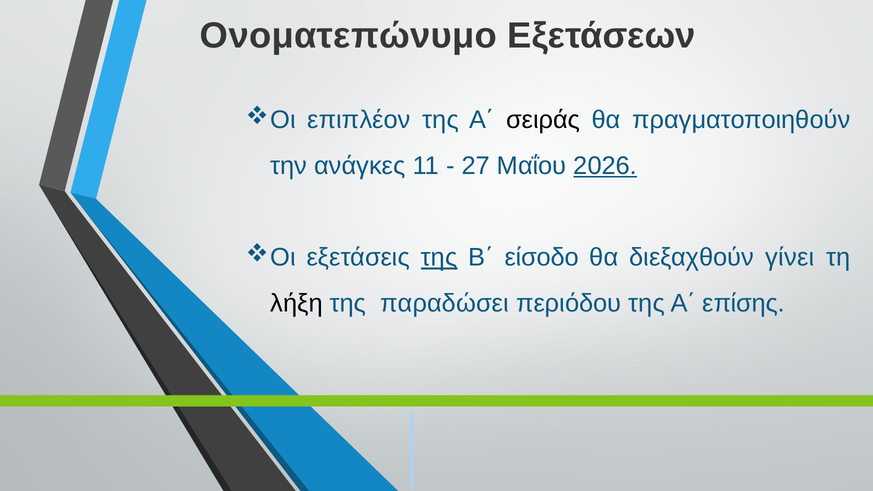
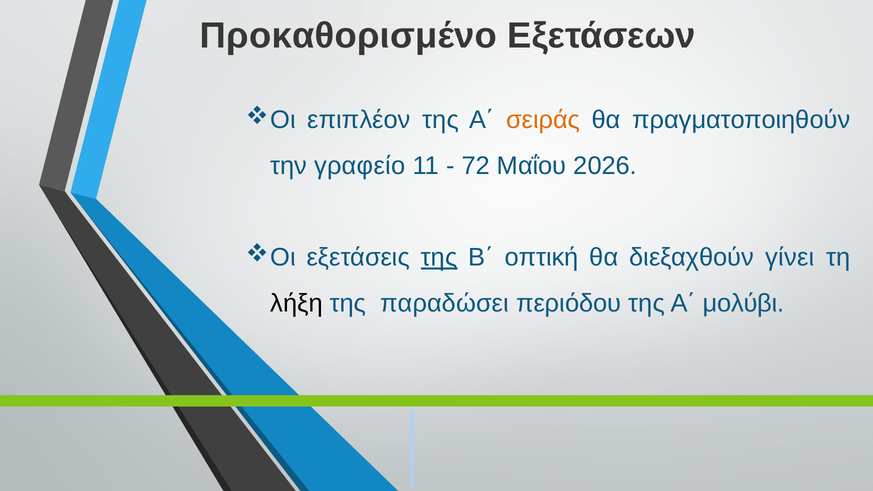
Ονοματεπώνυμο: Ονοματεπώνυμο -> Προκαθορισμένο (349, 36)
σειράς colour: black -> orange (543, 120)
ανάγκες: ανάγκες -> γραφείο (360, 166)
27: 27 -> 72 (476, 166)
2026 underline: present -> none (605, 166)
είσοδο: είσοδο -> οπτική (542, 258)
επίσης: επίσης -> μολύβι (744, 303)
